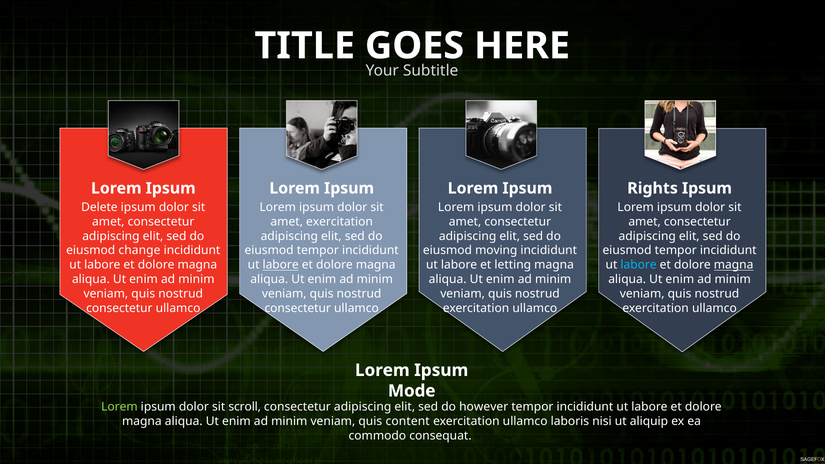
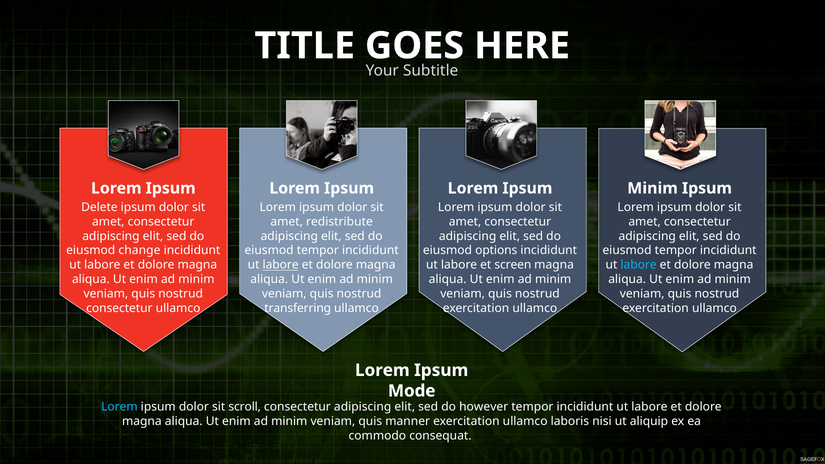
Rights: Rights -> Minim (653, 188)
amet exercitation: exercitation -> redistribute (339, 222)
moving: moving -> options (496, 251)
letting: letting -> screen (513, 265)
magna underline: present -> none (734, 265)
consectetur: consectetur -> transferring (298, 308)
Lorem colour: light green -> light blue (119, 407)
content: content -> manner (408, 421)
